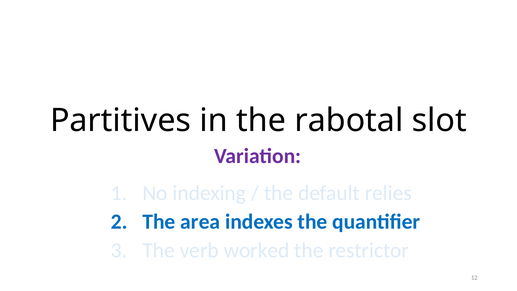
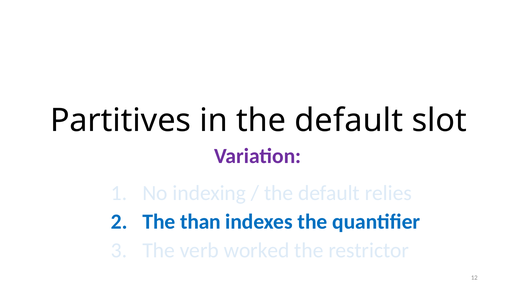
in the rabotal: rabotal -> default (349, 120)
area: area -> than (200, 222)
